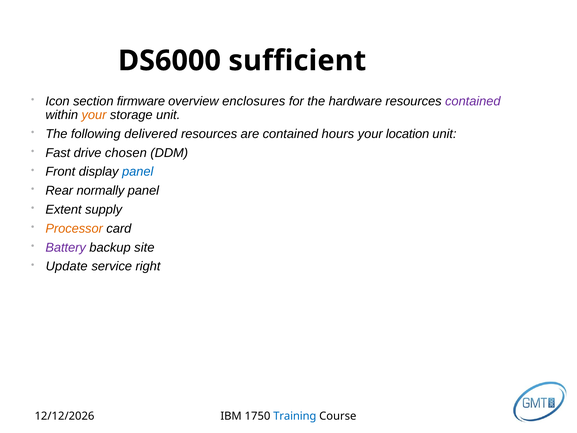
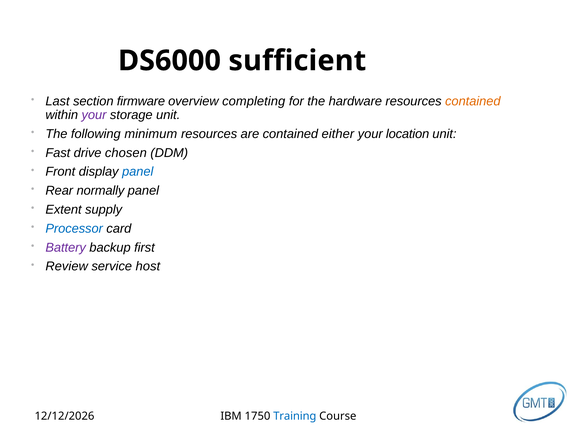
Icon: Icon -> Last (57, 101)
enclosures: enclosures -> completing (254, 101)
contained colour: purple -> orange (473, 101)
your colour: orange -> purple (94, 115)
delivered: delivered -> minimum (151, 134)
hours: hours -> either (338, 134)
Processor colour: orange -> blue (74, 228)
site: site -> first (144, 247)
Update: Update -> Review (67, 266)
right: right -> host (148, 266)
